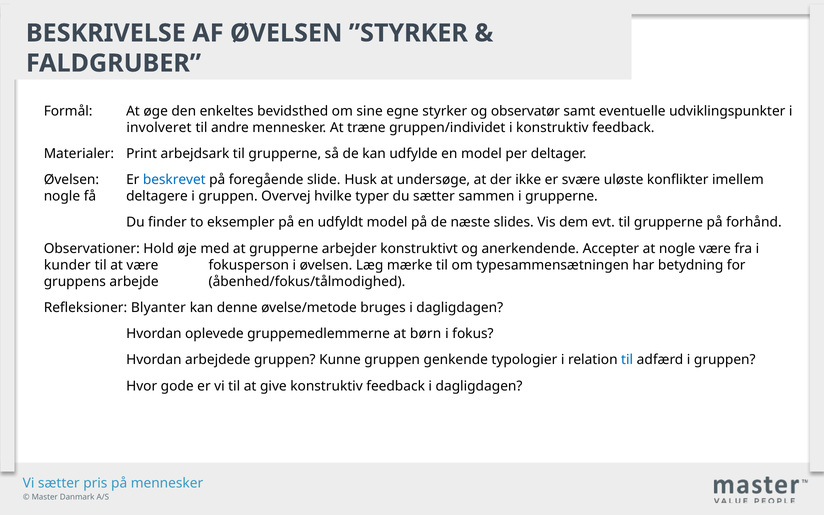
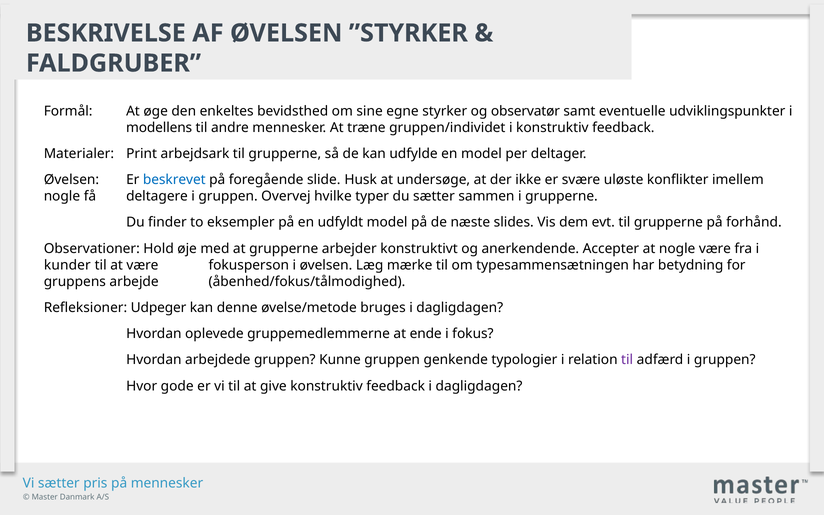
involveret: involveret -> modellens (159, 128)
Blyanter: Blyanter -> Udpeger (159, 308)
børn: børn -> ende (426, 334)
til colour: blue -> purple (627, 360)
